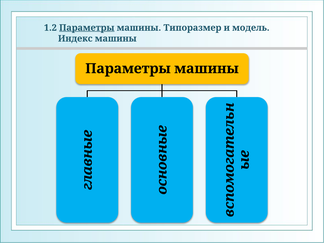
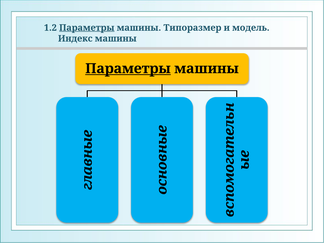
Параметры underline: none -> present (128, 69)
